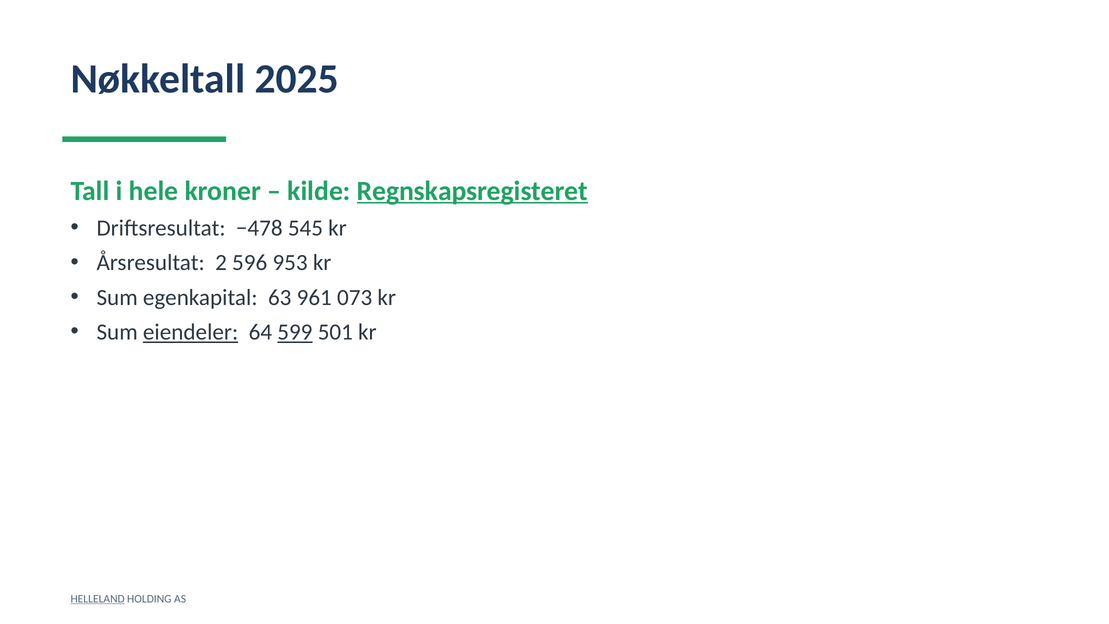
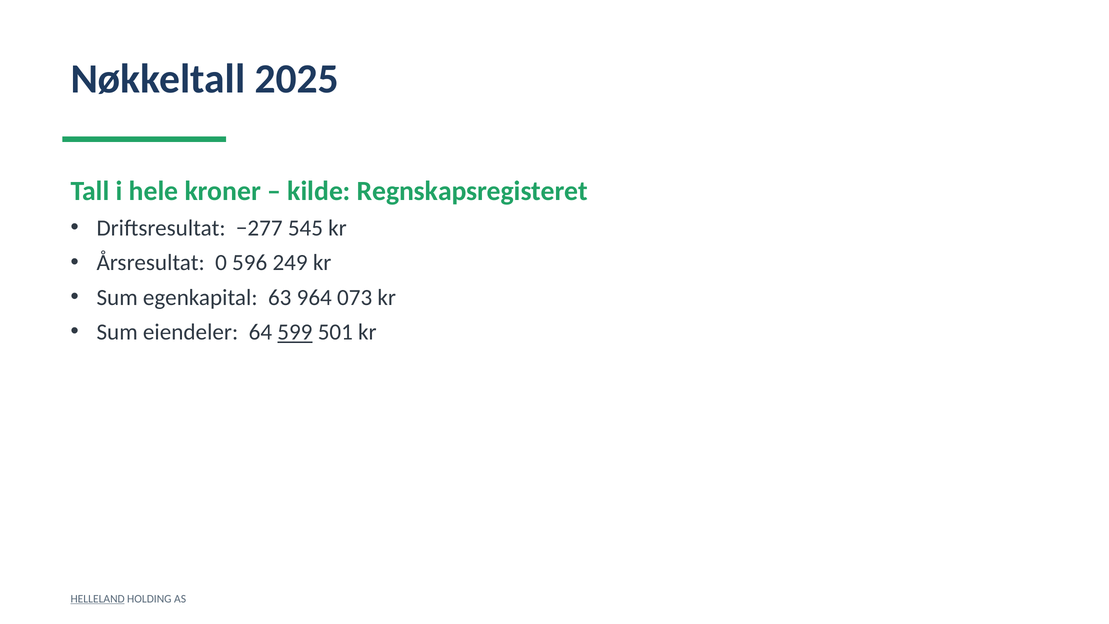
Regnskapsregisteret underline: present -> none (472, 191)
−478: −478 -> −277 (259, 228)
2: 2 -> 0 (221, 263)
953: 953 -> 249 (290, 263)
961: 961 -> 964 (314, 297)
eiendeler underline: present -> none (191, 332)
